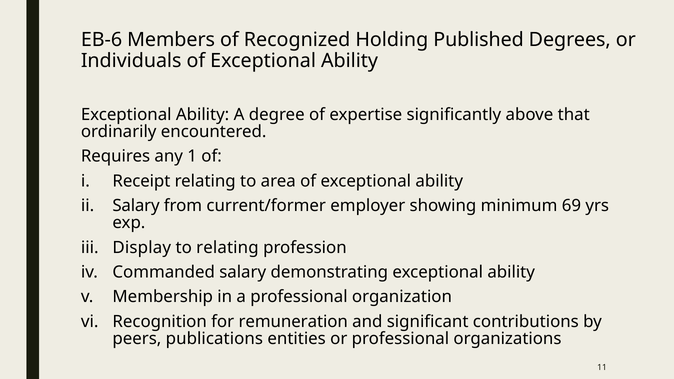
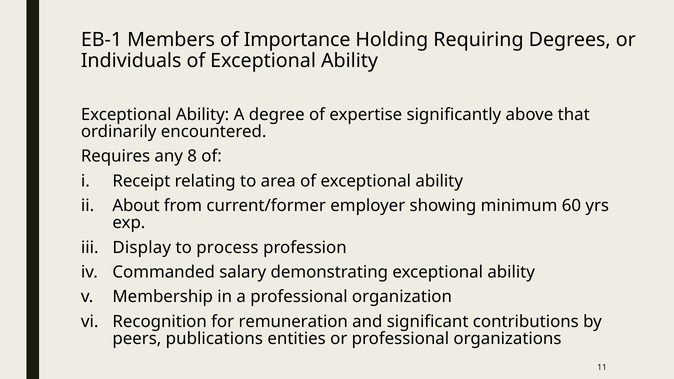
EB-6: EB-6 -> EB-1 (102, 40)
Recognized: Recognized -> Importance (297, 40)
Published: Published -> Requiring (478, 40)
1: 1 -> 8 (192, 156)
Salary: Salary -> About (136, 206)
69: 69 -> 60 (571, 206)
to relating: relating -> process (227, 248)
